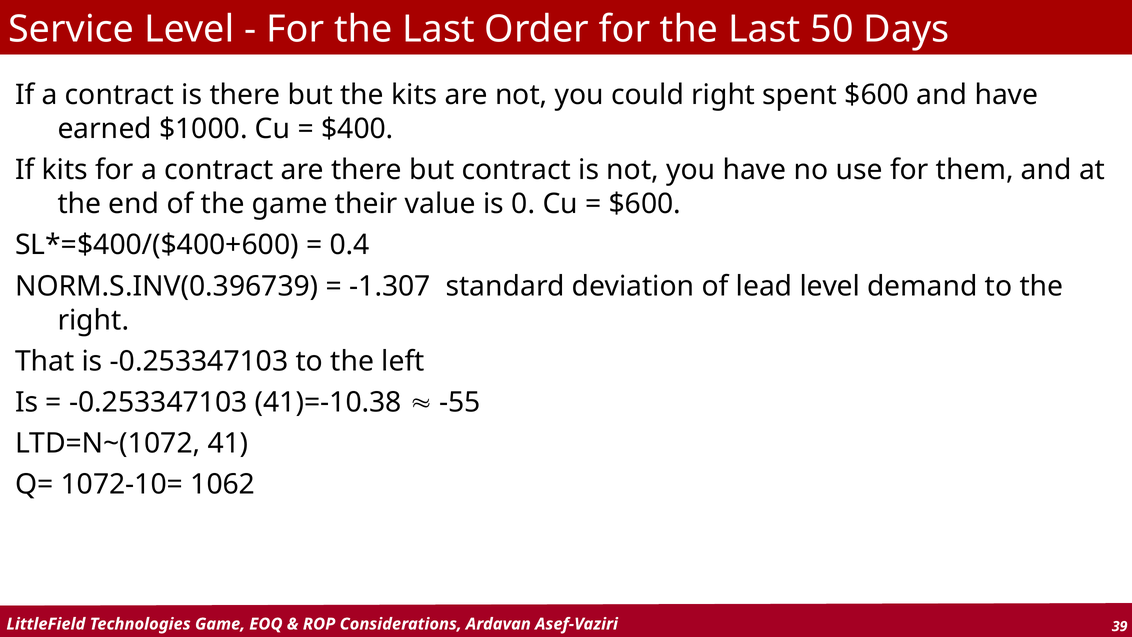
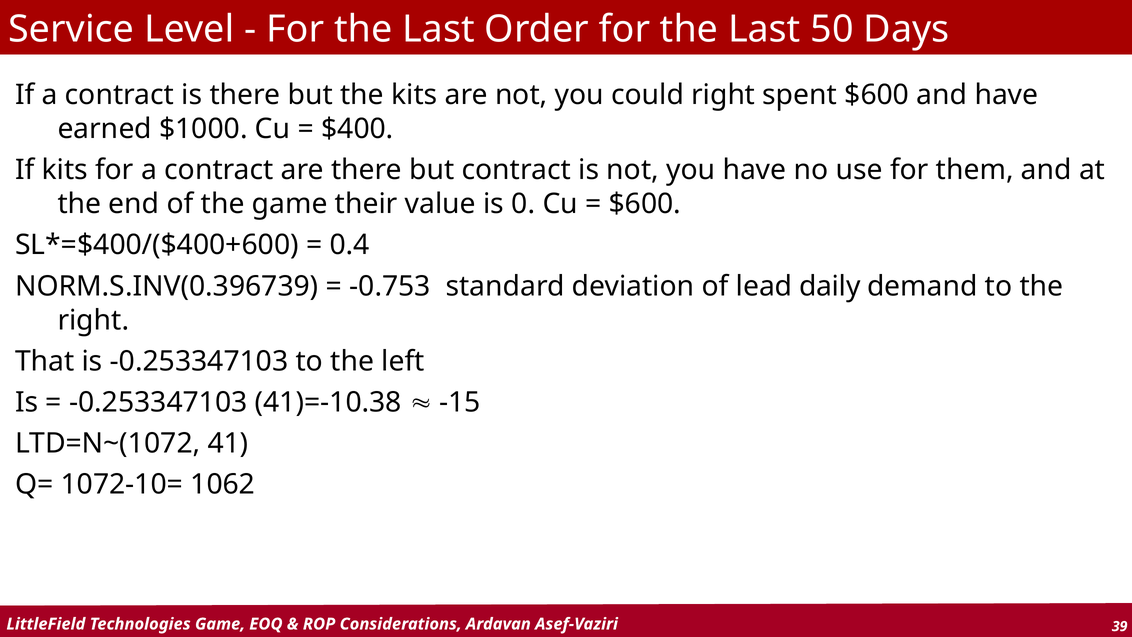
-1.307: -1.307 -> -0.753 (390, 286)
lead level: level -> daily (830, 286)
-55: -55 -> -15 (460, 402)
